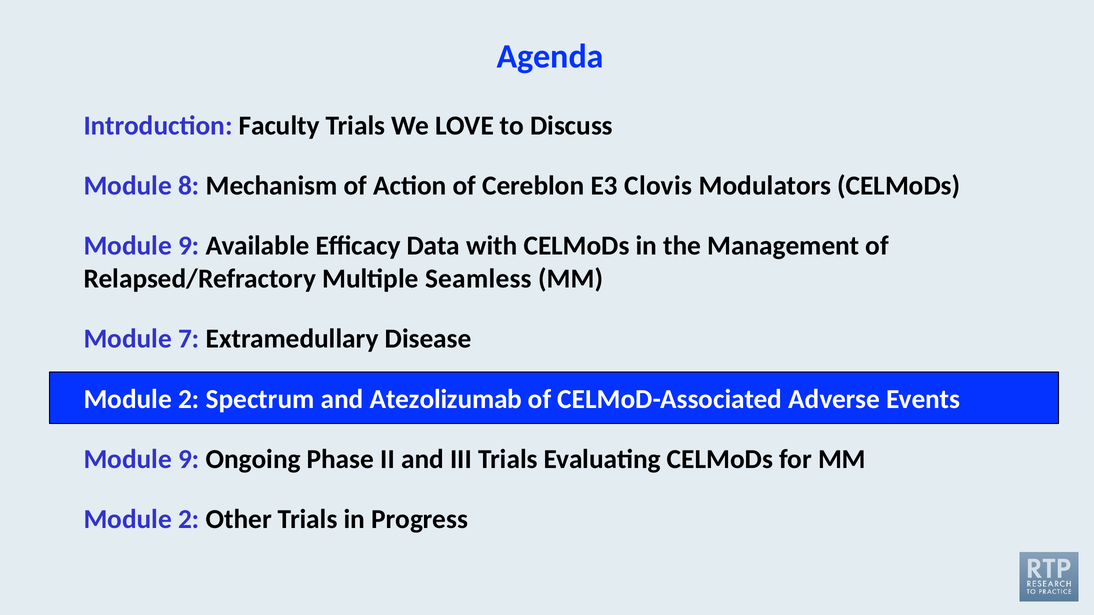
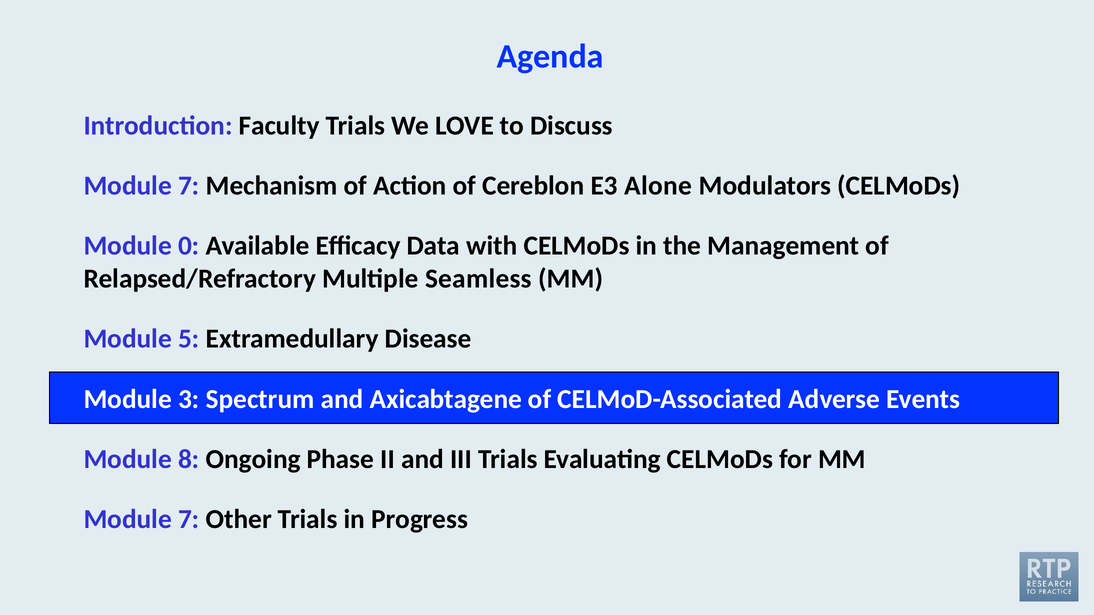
8: 8 -> 7 (189, 186)
Clovis: Clovis -> Alone (658, 186)
9: 9 -> 0 (189, 246)
7: 7 -> 5 (189, 339)
2: 2 -> 3 (189, 399)
Atezolizumab: Atezolizumab -> Axicabtagene (446, 399)
9: 9 -> 8 (189, 459)
2: 2 -> 7 (189, 520)
